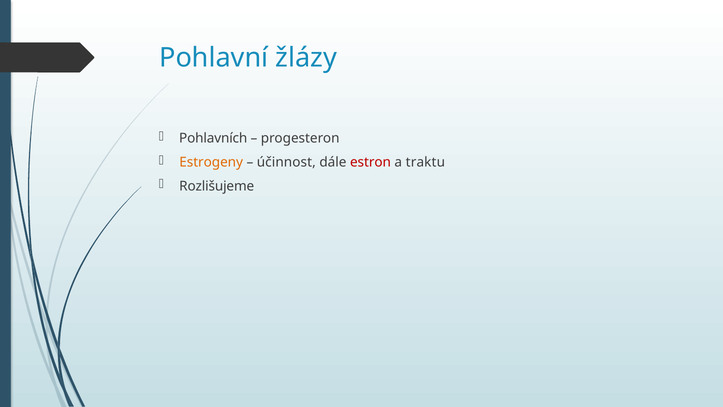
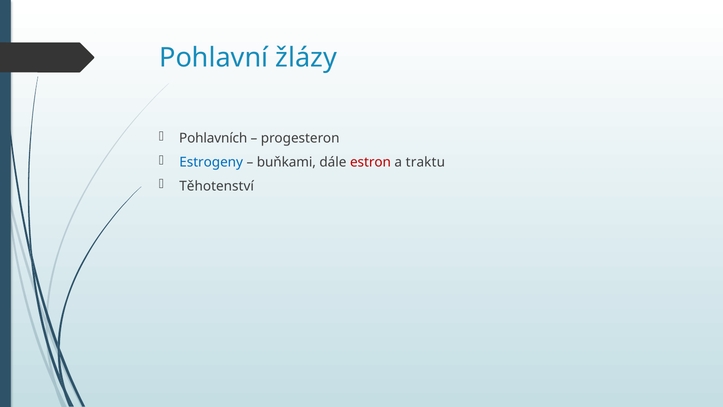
Estrogeny colour: orange -> blue (211, 162)
účinnost: účinnost -> buňkami (286, 162)
Rozlišujeme: Rozlišujeme -> Těhotenství (217, 186)
